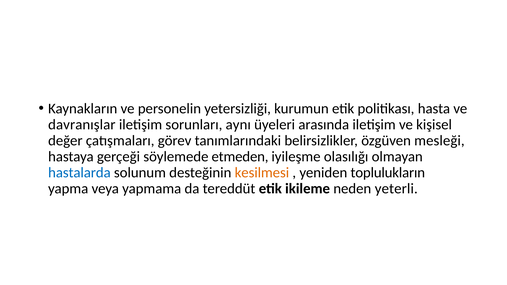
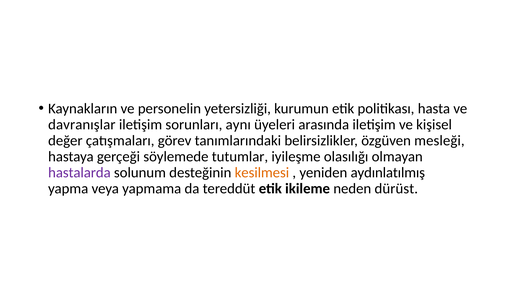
etmeden: etmeden -> tutumlar (240, 157)
hastalarda colour: blue -> purple (79, 173)
toplulukların: toplulukların -> aydınlatılmış (388, 173)
yeterli: yeterli -> dürüst (396, 189)
